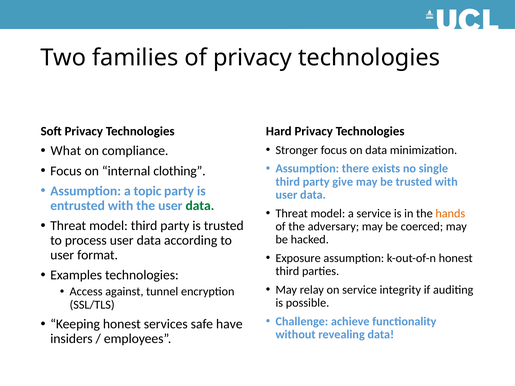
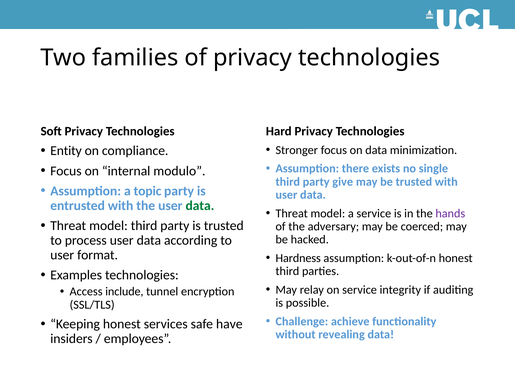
What: What -> Entity (66, 151)
clothing: clothing -> modulo (179, 171)
hands colour: orange -> purple (450, 213)
Exposure: Exposure -> Hardness (298, 258)
against: against -> include (124, 292)
